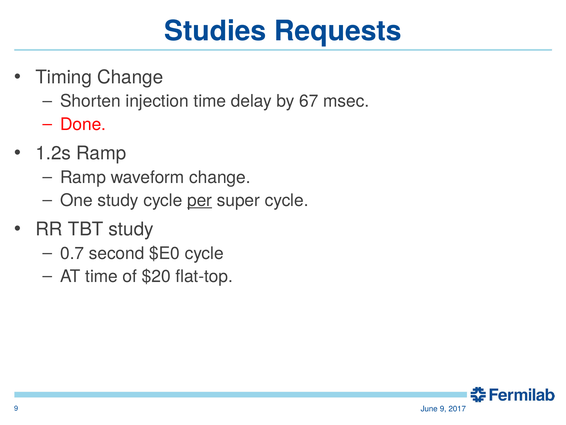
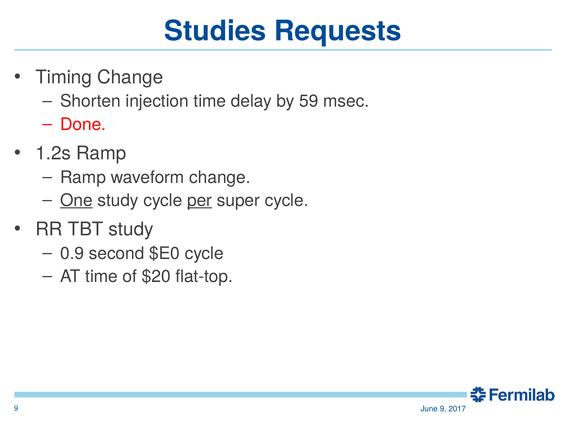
67: 67 -> 59 (309, 101)
One underline: none -> present (76, 200)
0.7: 0.7 -> 0.9 (72, 253)
